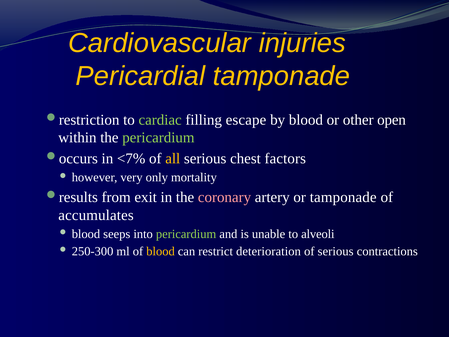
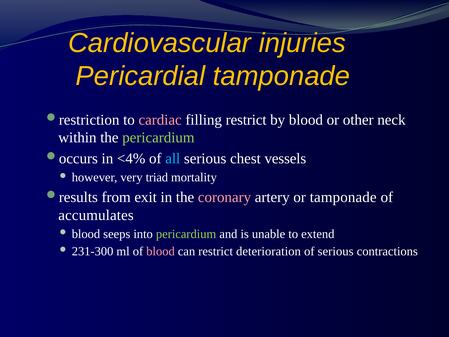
cardiac colour: light green -> pink (160, 120)
filling escape: escape -> restrict (246, 120)
open: open -> neck (391, 120)
<7%: <7% -> <4% (131, 159)
all colour: yellow -> light blue (173, 159)
factors: factors -> vessels (285, 159)
only: only -> triad (157, 177)
alveoli: alveoli -> extend (318, 234)
250-300: 250-300 -> 231-300 (93, 251)
blood colour: yellow -> pink (161, 251)
